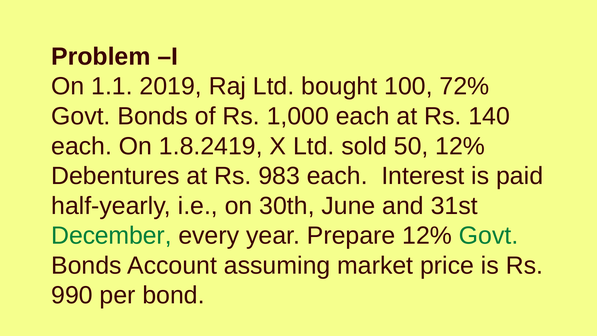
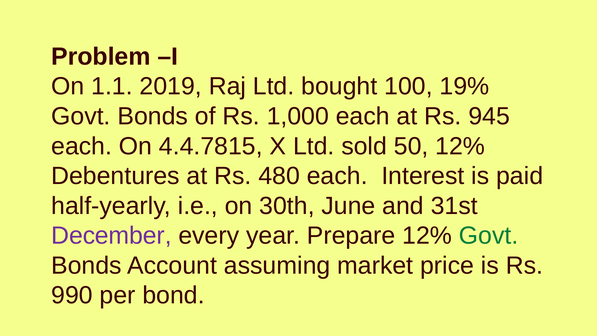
72%: 72% -> 19% (464, 86)
140: 140 -> 945 (489, 116)
1.8.2419: 1.8.2419 -> 4.4.7815 (211, 146)
983: 983 -> 480 (279, 176)
December colour: green -> purple (111, 236)
